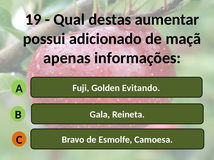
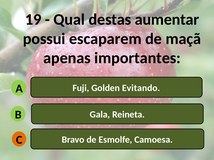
adicionado: adicionado -> escaparem (105, 39)
informações: informações -> importantes (138, 58)
